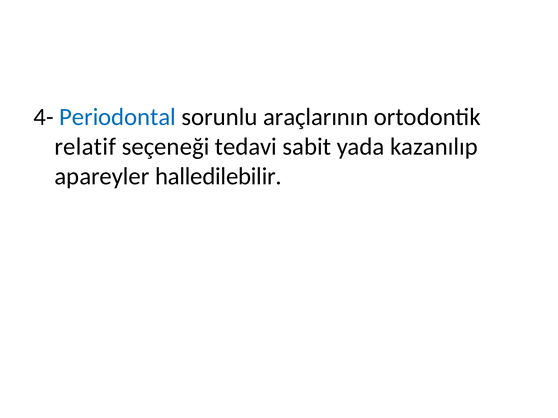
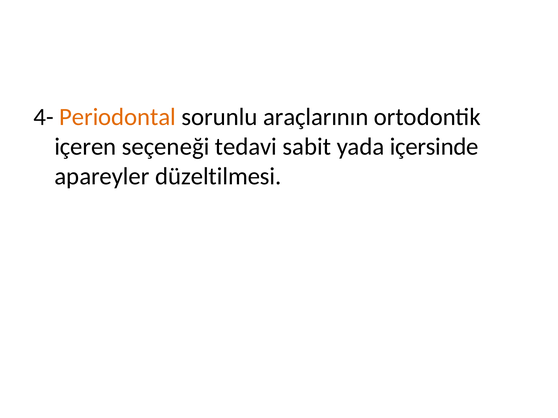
Periodontal colour: blue -> orange (118, 117)
relatif: relatif -> içeren (85, 147)
kazanılıp: kazanılıp -> içersinde (434, 147)
halledilebilir: halledilebilir -> düzeltilmesi (218, 177)
